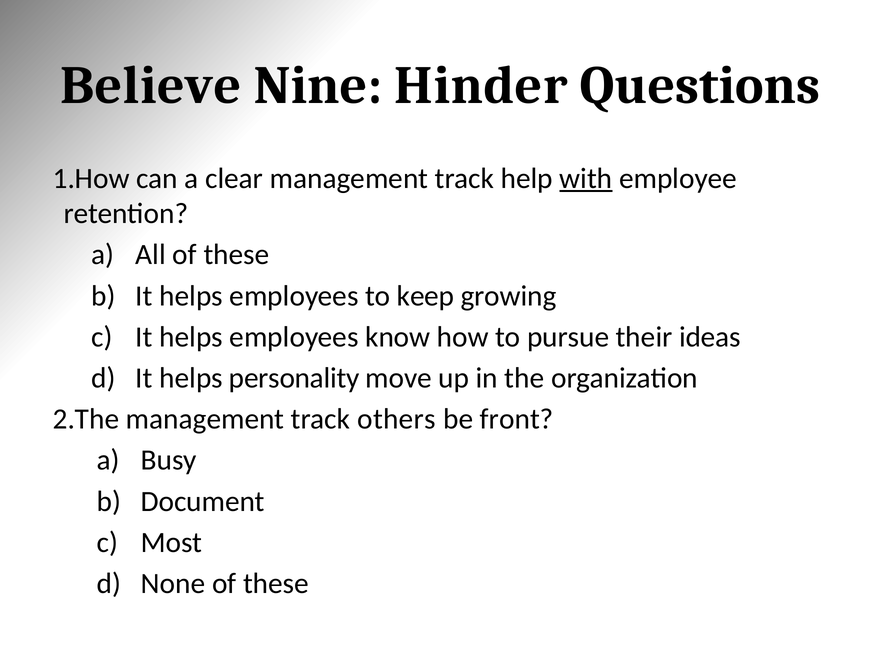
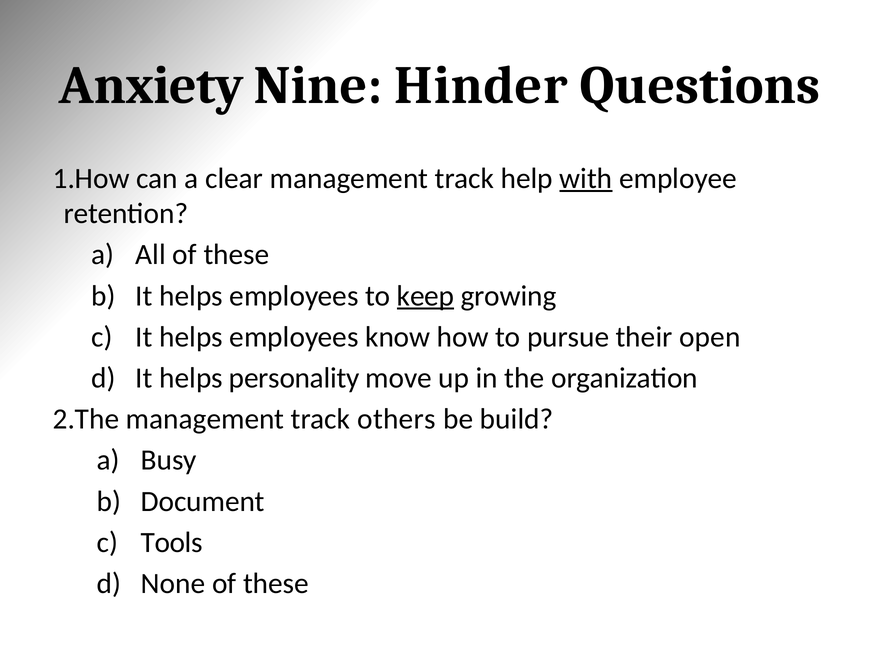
Believe: Believe -> Anxiety (151, 85)
keep underline: none -> present (426, 296)
ideas: ideas -> open (710, 337)
front: front -> build (517, 419)
Most: Most -> Tools (172, 542)
